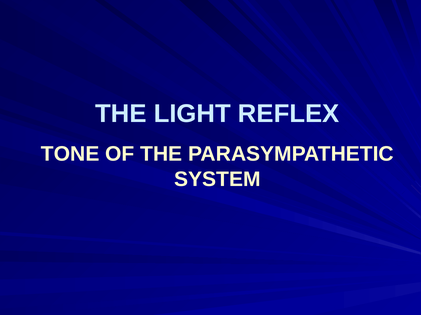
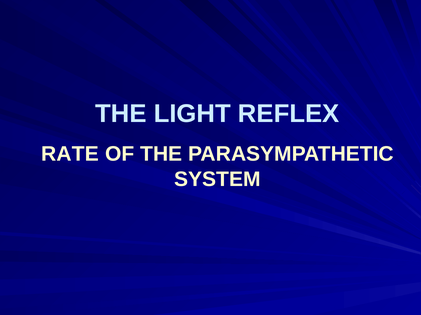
TONE: TONE -> RATE (70, 154)
